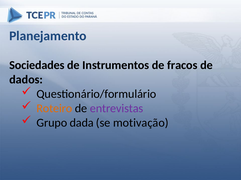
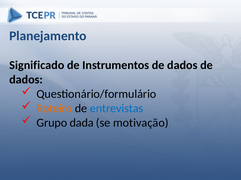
Sociedades: Sociedades -> Significado (37, 65)
Instrumentos de fracos: fracos -> dados (182, 65)
entrevistas colour: purple -> blue (117, 109)
